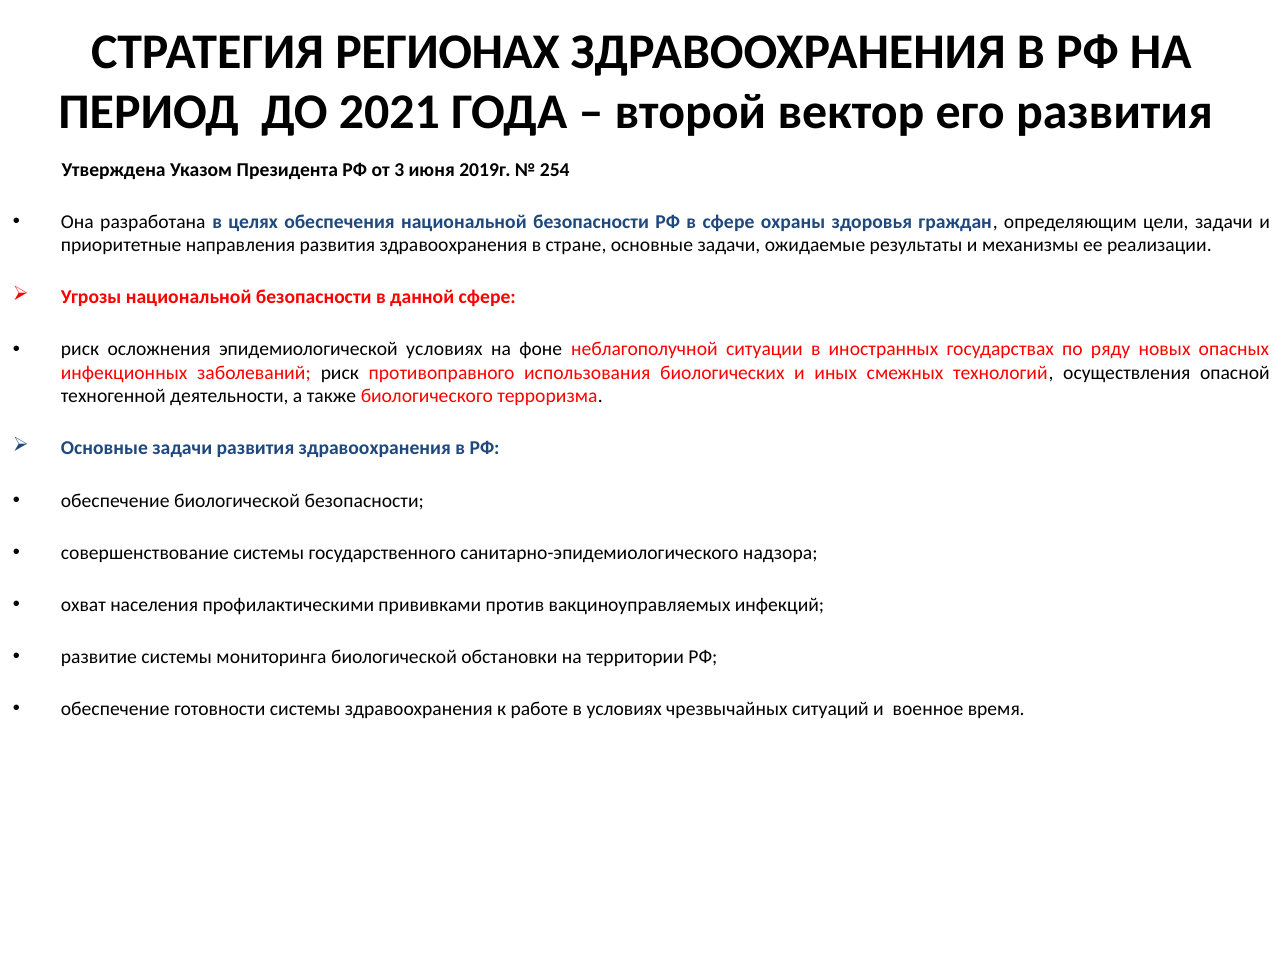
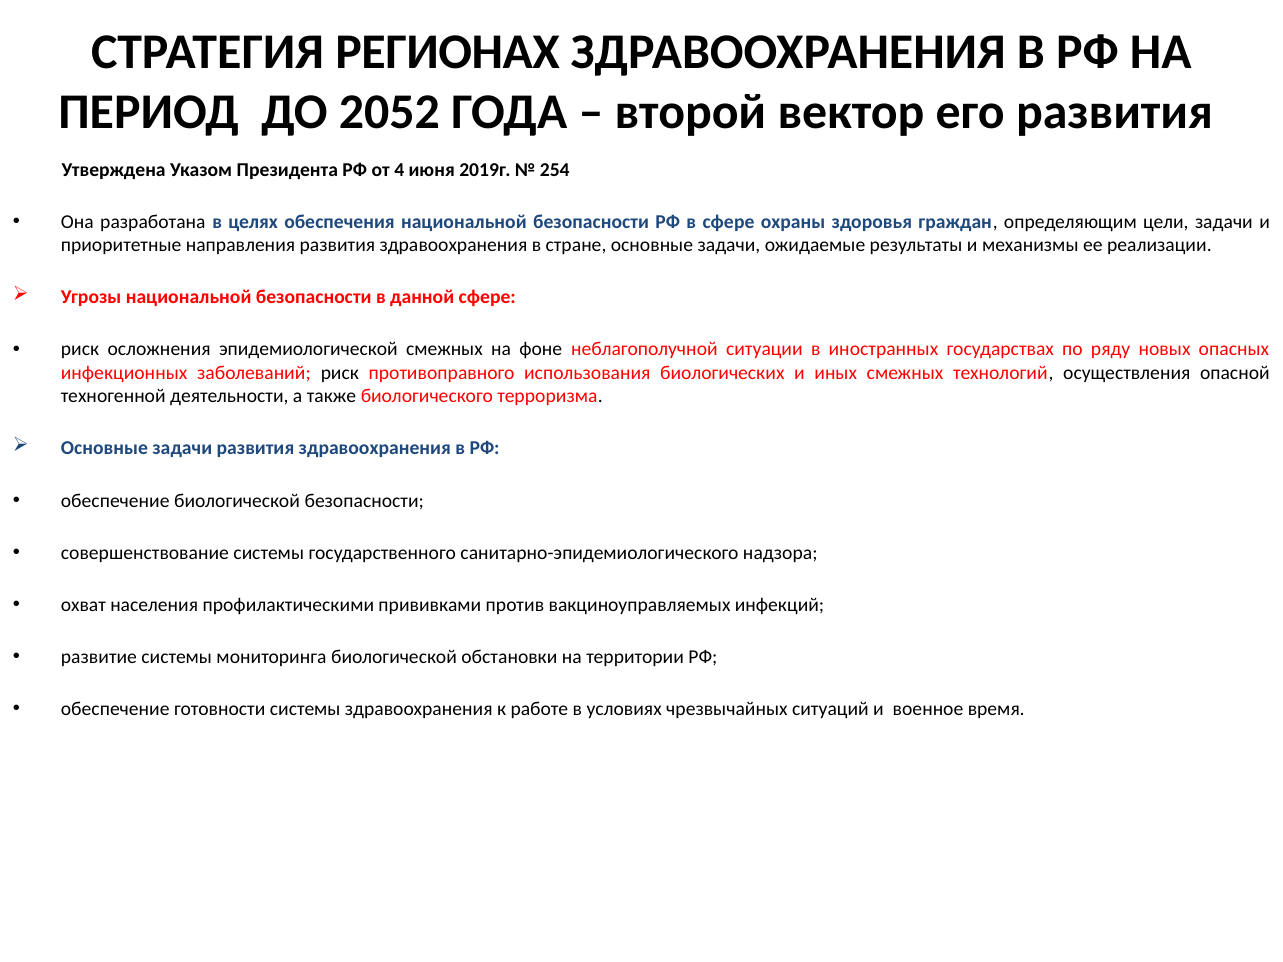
2021: 2021 -> 2052 (389, 112)
3: 3 -> 4 (399, 170)
эпидемиологической условиях: условиях -> смежных (444, 350)
